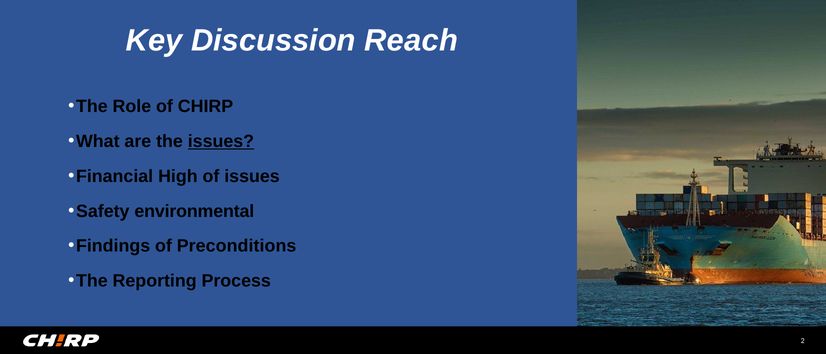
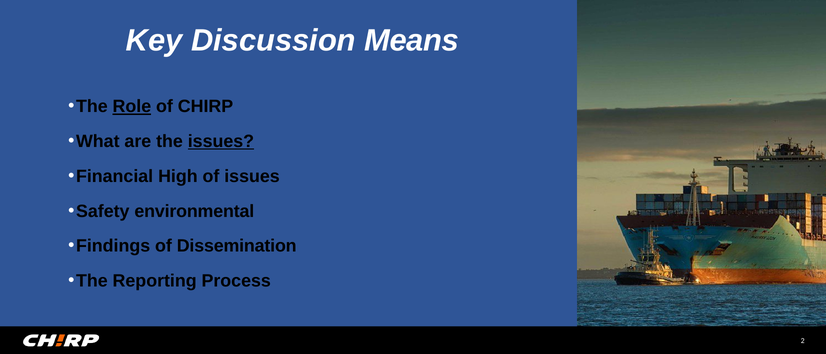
Reach: Reach -> Means (412, 40)
Role underline: none -> present (132, 107)
Preconditions: Preconditions -> Dissemination (237, 246)
